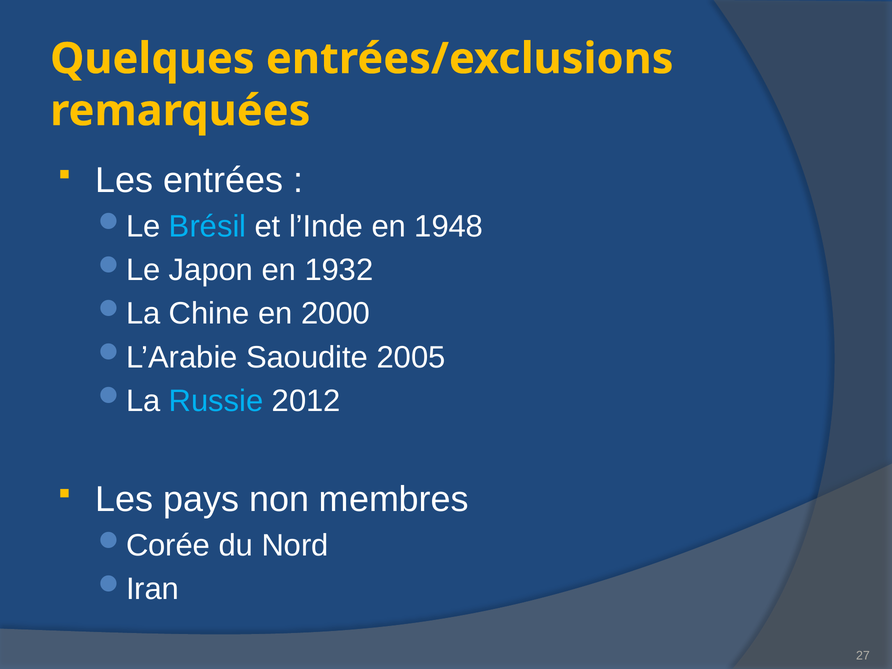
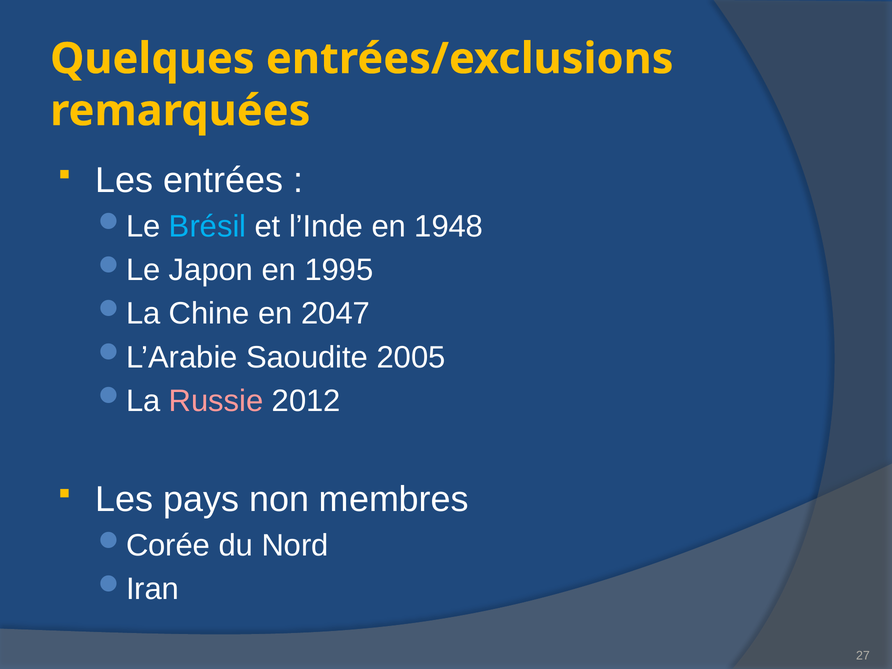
1932: 1932 -> 1995 (339, 270)
2000: 2000 -> 2047 (336, 314)
Russie colour: light blue -> pink (216, 401)
